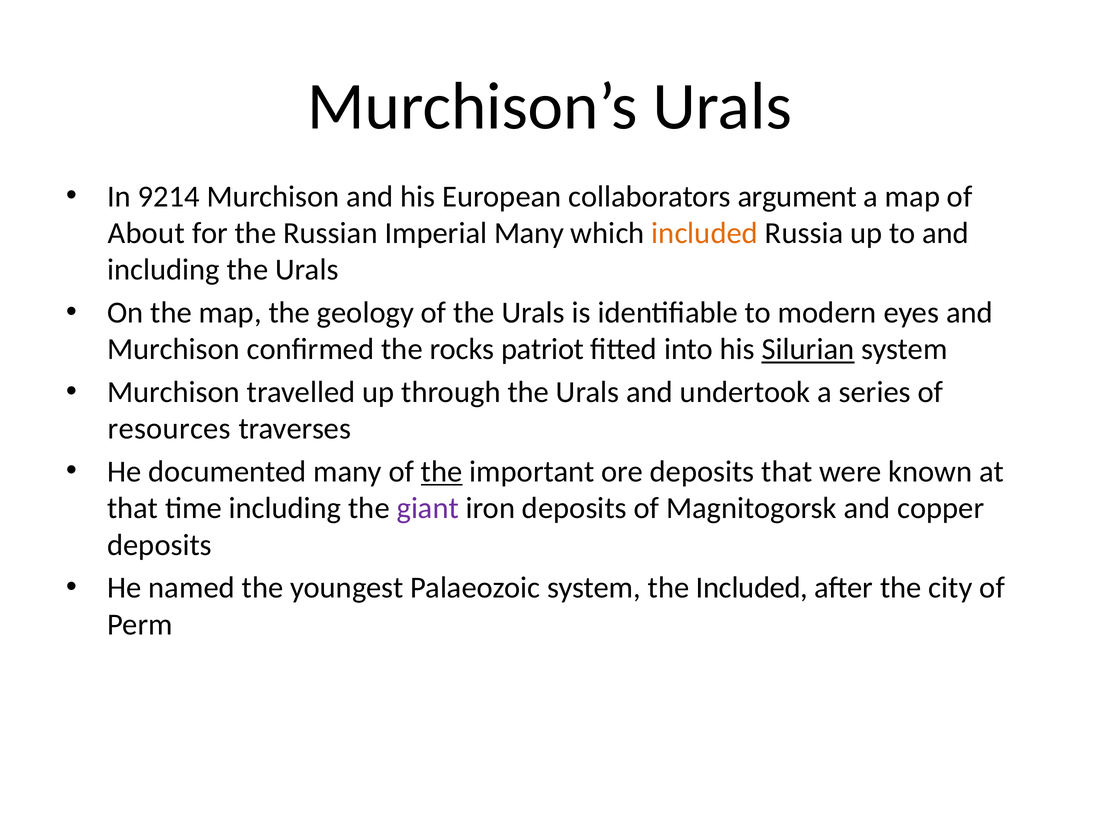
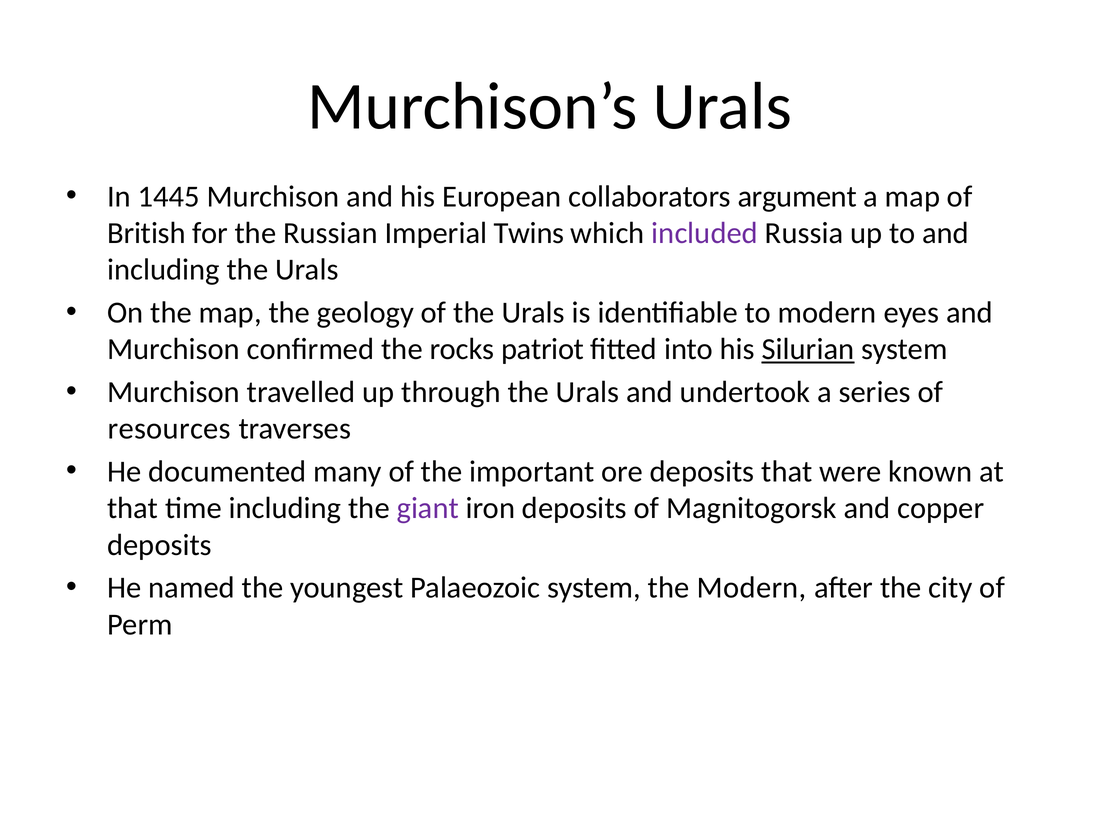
9214: 9214 -> 1445 (169, 197)
About: About -> British (146, 233)
Imperial Many: Many -> Twins (529, 233)
included colour: orange -> purple (705, 233)
the underline: present -> none (442, 472)
the Included: Included -> Modern (752, 588)
